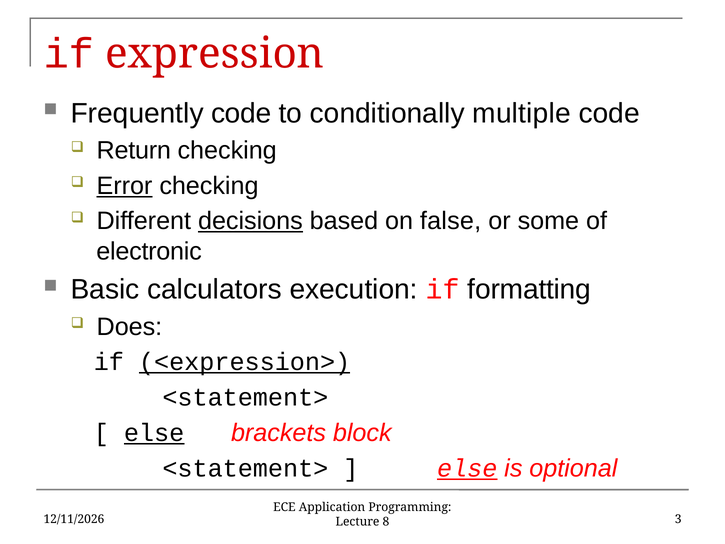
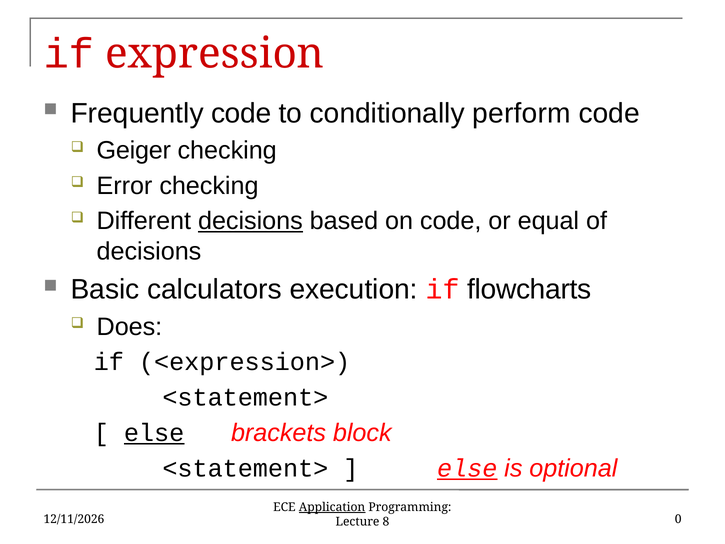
multiple: multiple -> perform (522, 113)
Return: Return -> Geiger (134, 150)
Error underline: present -> none (124, 186)
on false: false -> code (451, 221)
some: some -> equal (548, 221)
electronic: electronic -> decisions (149, 251)
formatting: formatting -> flowcharts (529, 290)
<expression> underline: present -> none (245, 362)
Application underline: none -> present (332, 507)
3: 3 -> 0 (678, 519)
